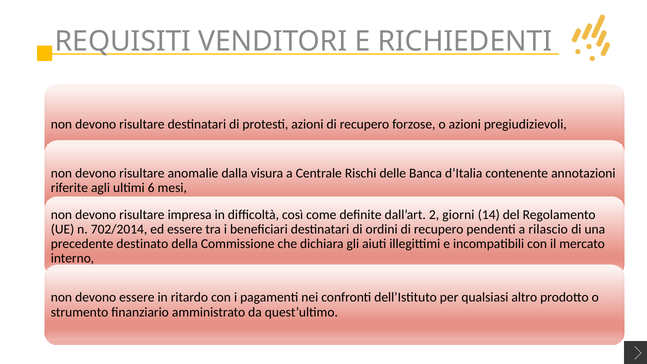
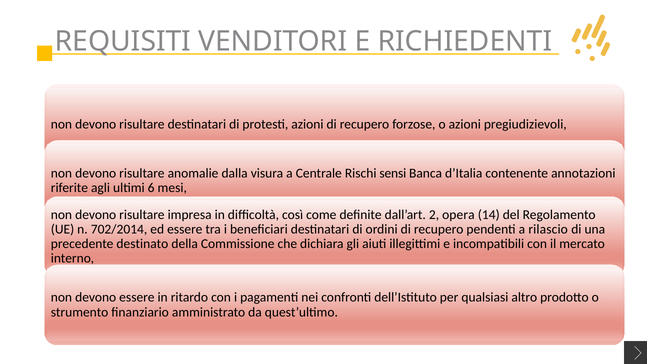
delle: delle -> sensi (393, 173)
giorni: giorni -> opera (458, 215)
